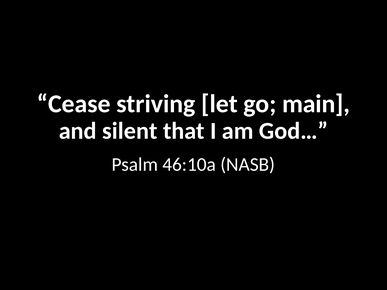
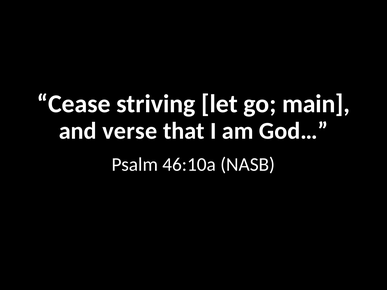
silent: silent -> verse (130, 131)
